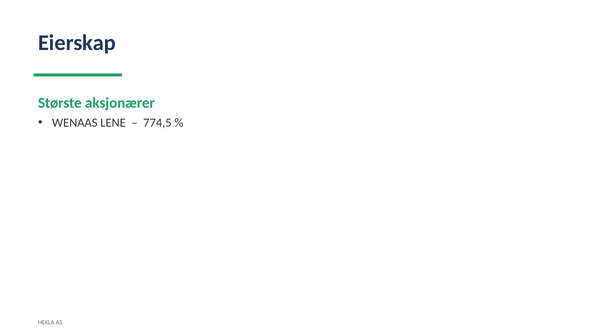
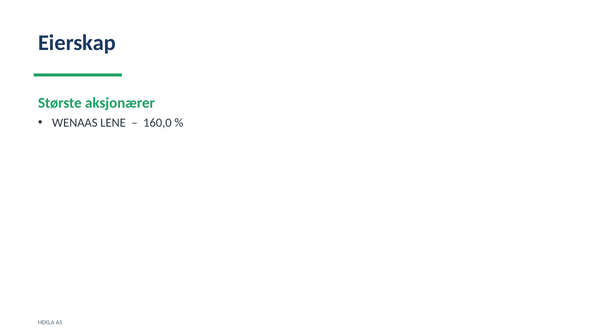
774,5: 774,5 -> 160,0 (157, 123)
